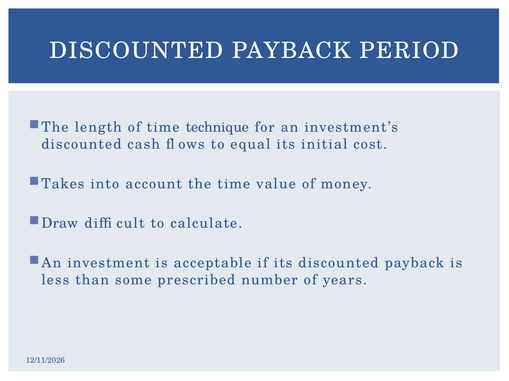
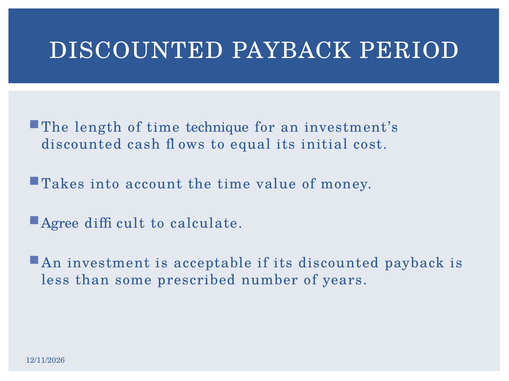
Draw: Draw -> Agree (60, 224)
